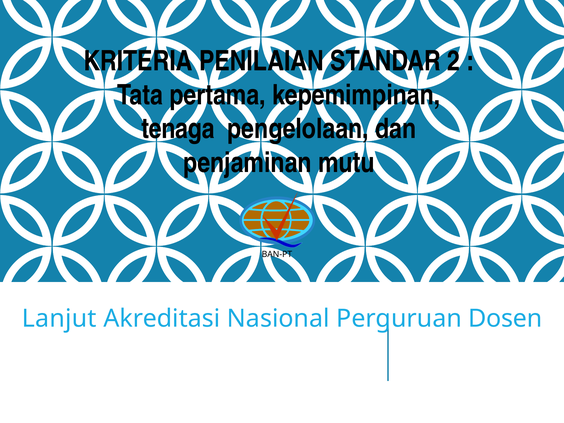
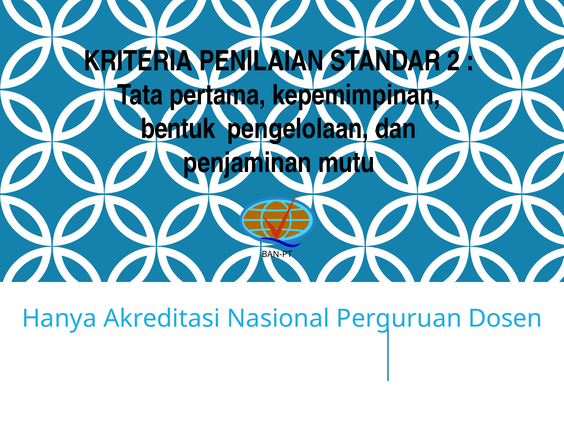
tenaga: tenaga -> bentuk (178, 129)
Lanjut: Lanjut -> Hanya (59, 319)
